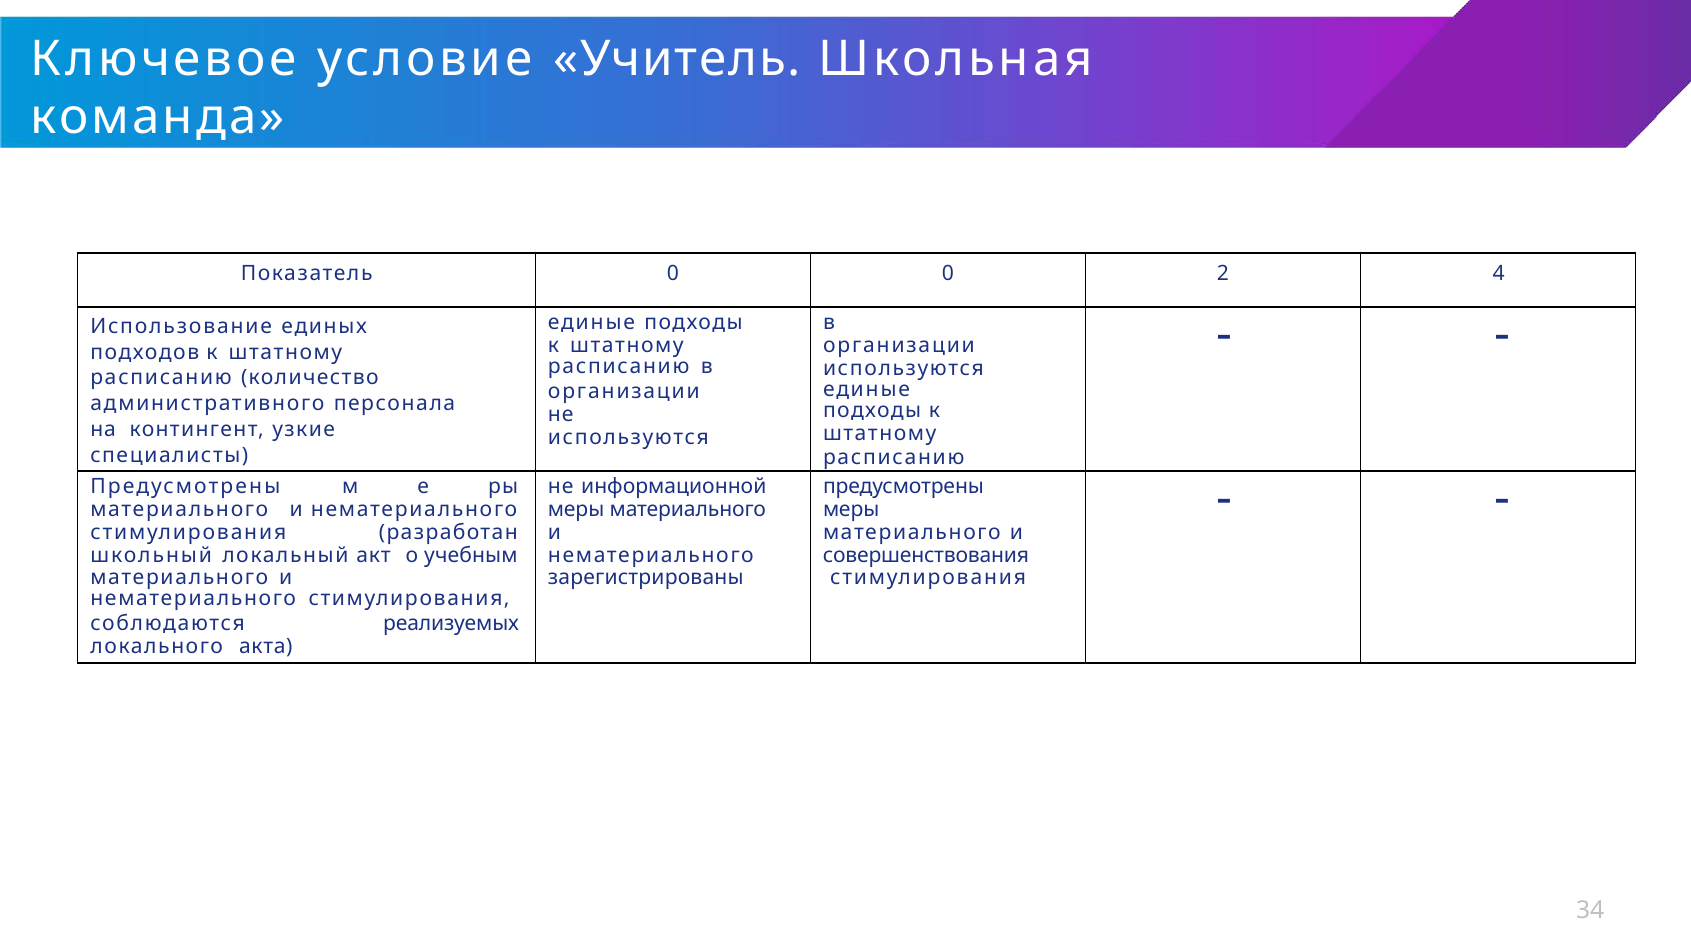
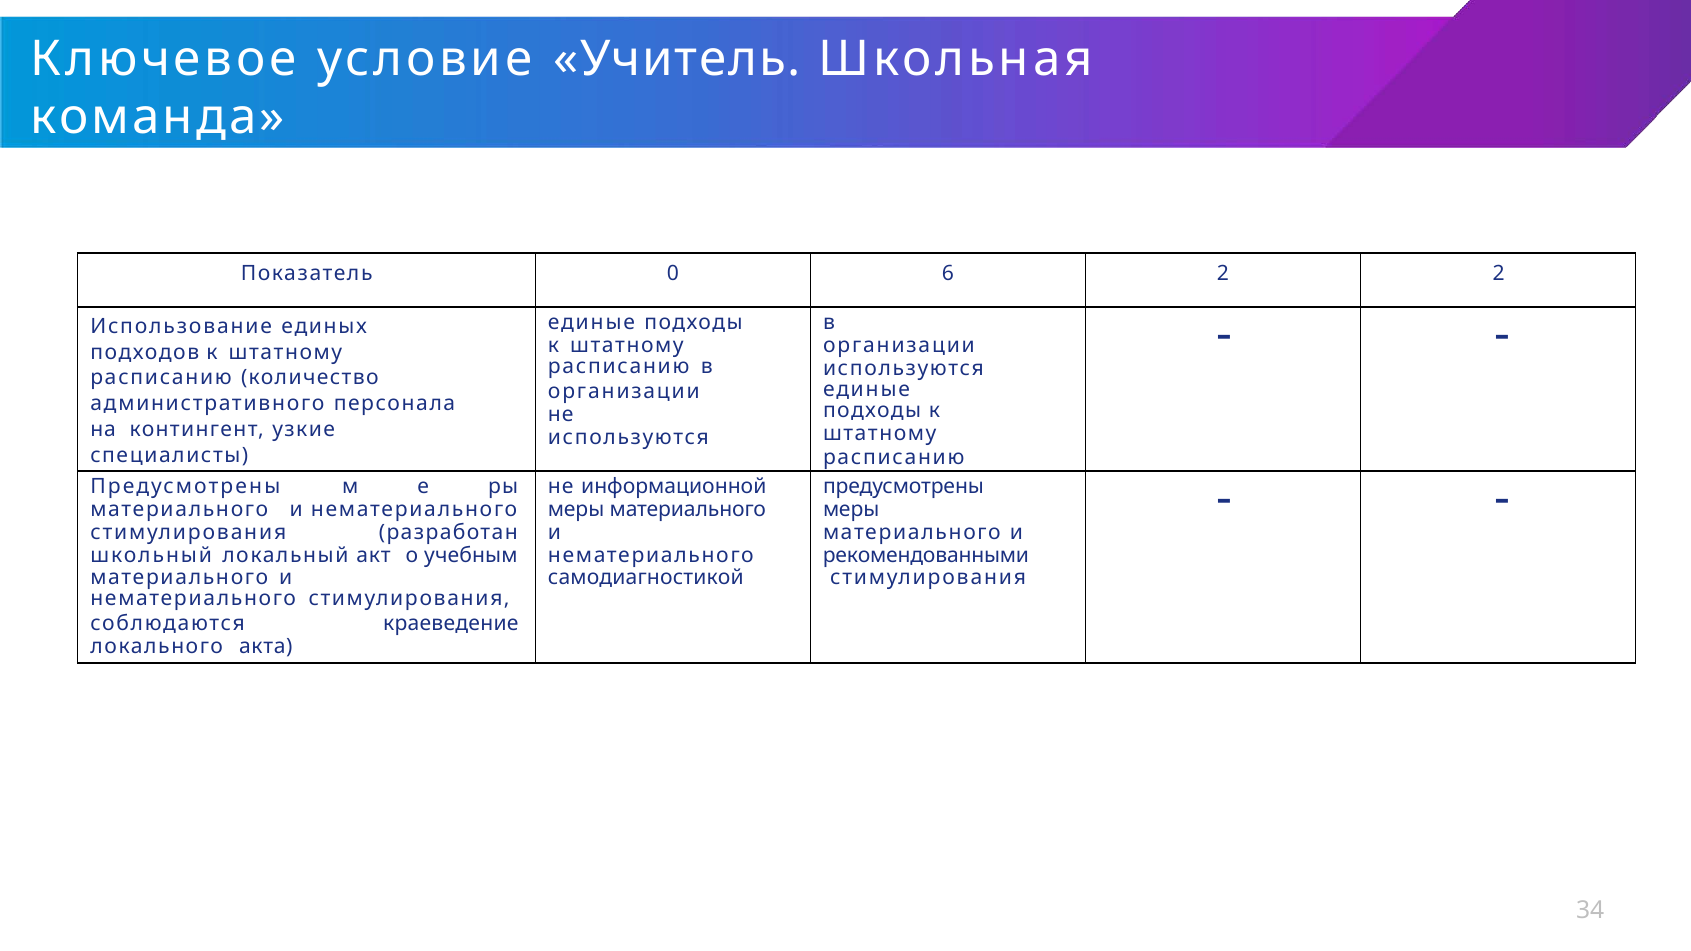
0 0: 0 -> 6 (948, 274)
2 4: 4 -> 2 (1499, 274)
совершенствования: совершенствования -> рекомендованными (926, 555)
зарегистрированы: зарегистрированы -> самодиагностикой (646, 578)
реализуемых: реализуемых -> краеведение (451, 624)
